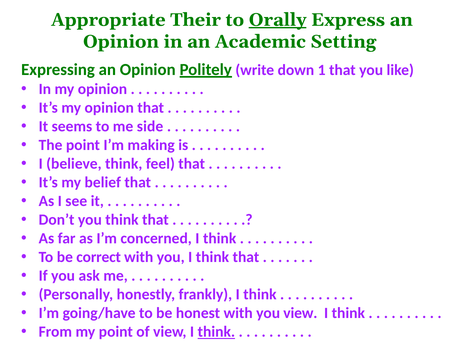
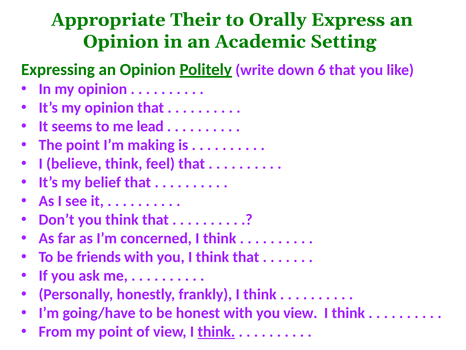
Orally underline: present -> none (278, 20)
1: 1 -> 6 (322, 70)
side: side -> lead (150, 126)
correct: correct -> friends (99, 257)
